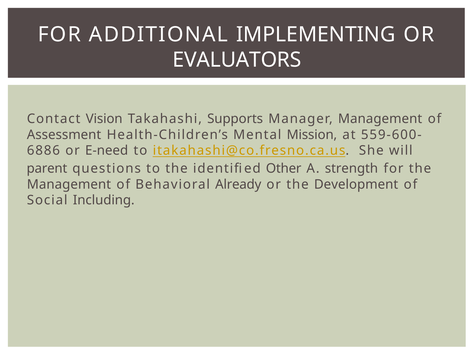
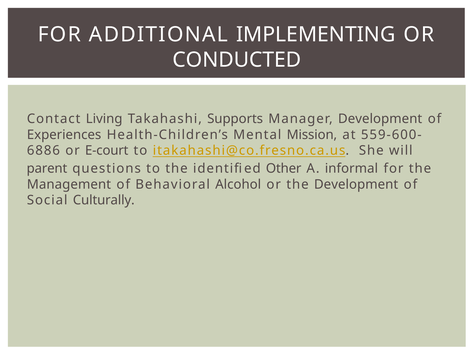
EVALUATORS: EVALUATORS -> CONDUCTED (237, 60)
Vision: Vision -> Living (104, 119)
Manager Management: Management -> Development (380, 119)
Assessment: Assessment -> Experiences (64, 135)
E-need: E-need -> E-court (107, 150)
strength: strength -> informal (351, 168)
Already: Already -> Alcohol (238, 184)
Including: Including -> Culturally (104, 200)
